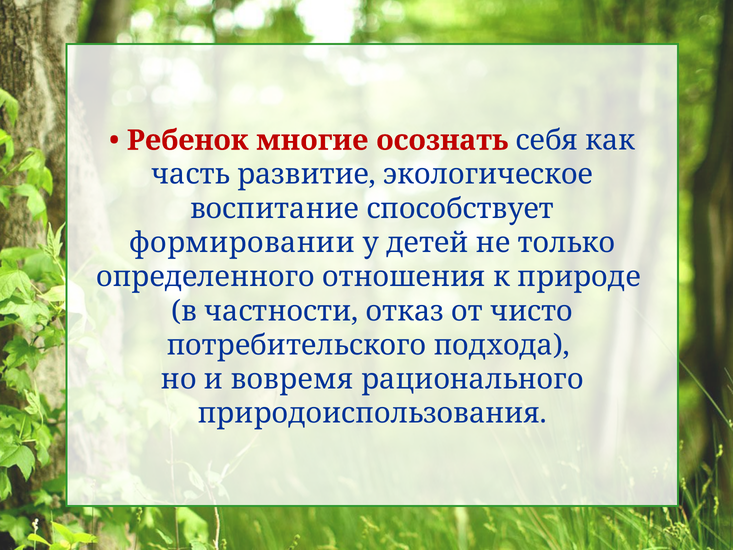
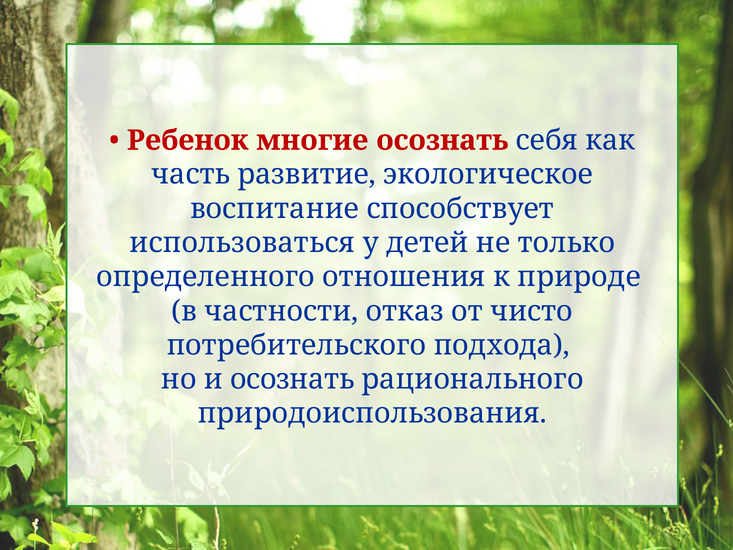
формировании: формировании -> использоваться (242, 243)
и вовремя: вовремя -> осознать (292, 379)
